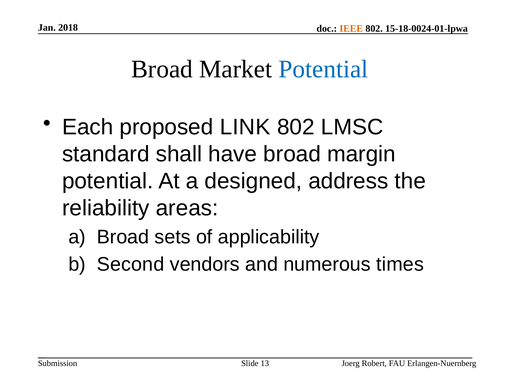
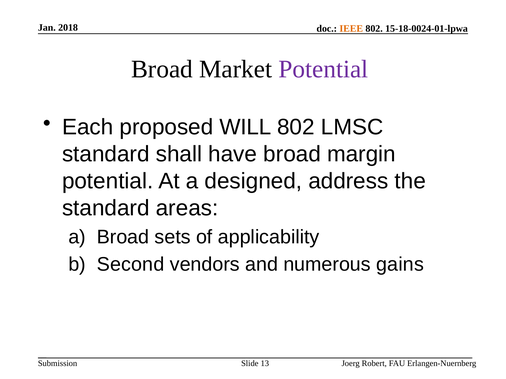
Potential colour: blue -> purple (323, 69)
LINK: LINK -> WILL (245, 127)
reliability: reliability -> standard (106, 208)
times: times -> gains (400, 265)
